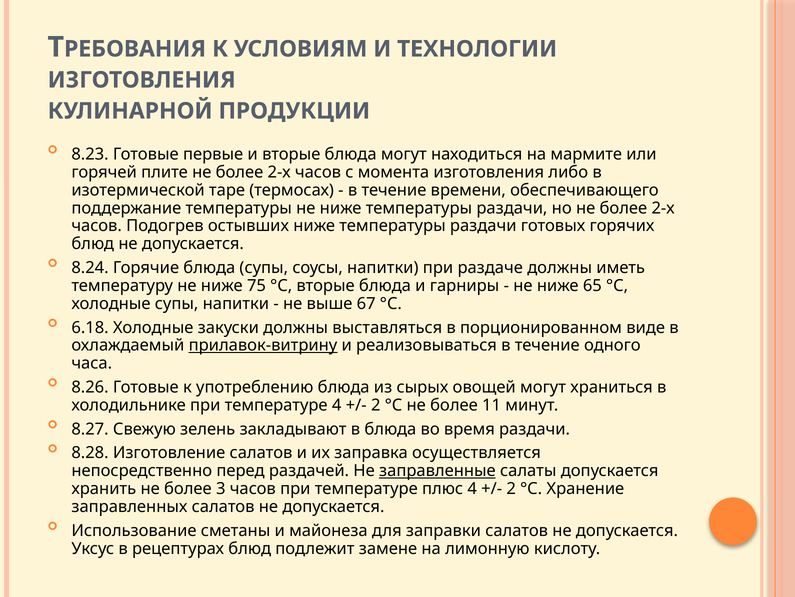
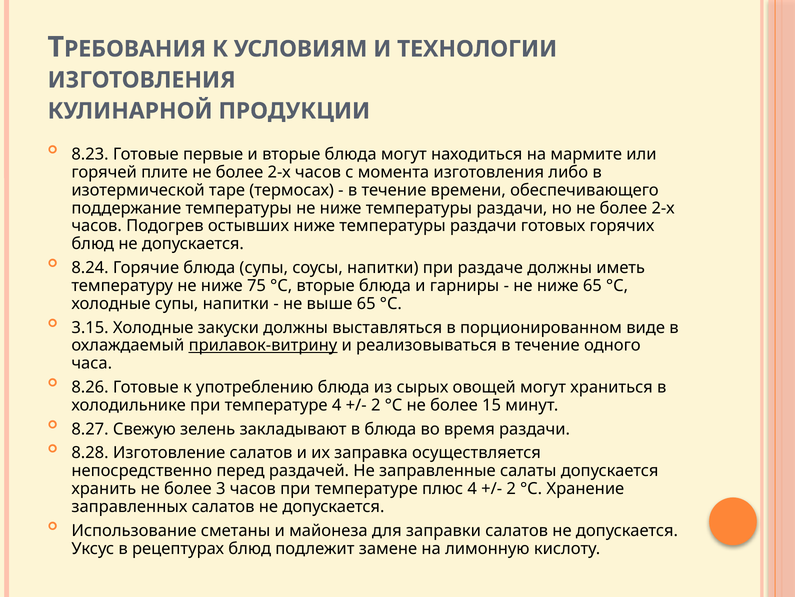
выше 67: 67 -> 65 (366, 303)
6.18: 6.18 -> 3.15 (90, 327)
11: 11 -> 15 (492, 405)
заправленные underline: present -> none (437, 470)
